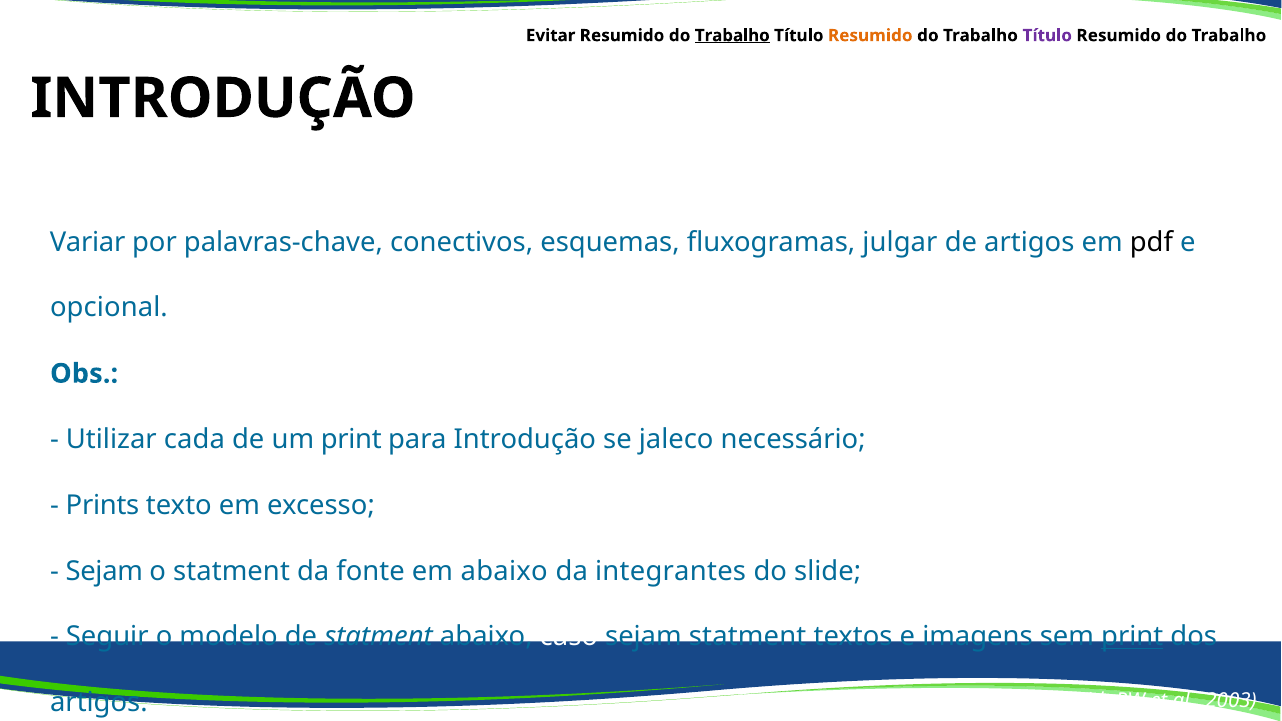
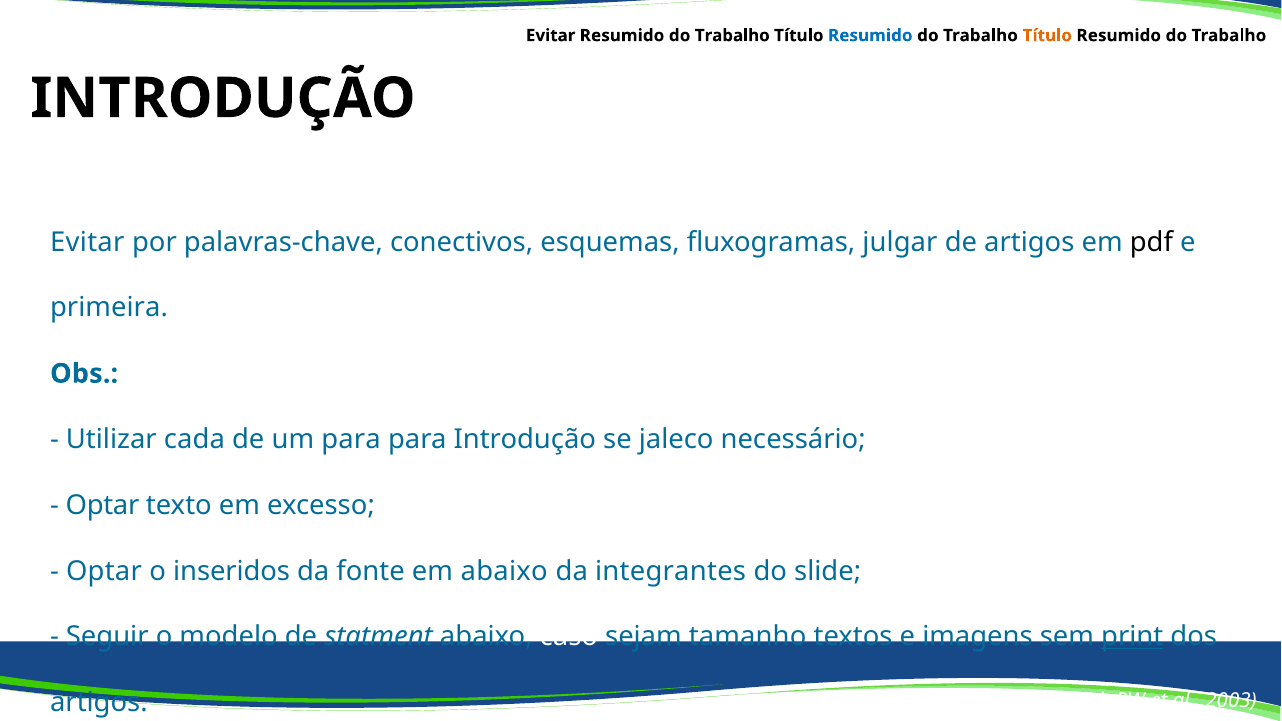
Trabalho underline: present -> none (732, 36)
Resumido colour: orange -> blue (870, 36)
Título colour: purple -> orange (1047, 36)
Variar: Variar -> Evitar (87, 242)
opcional: opcional -> primeira (109, 308)
um print: print -> para (351, 440)
Prints: Prints -> Optar (103, 505)
Sejam: Sejam -> Optar (104, 571)
o statment: statment -> inseridos (232, 571)
sejam statment: statment -> tamanho (748, 637)
